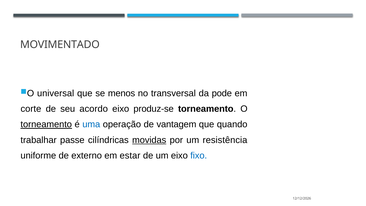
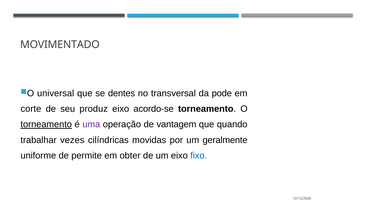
menos: menos -> dentes (122, 93)
acordo: acordo -> produz (94, 109)
produz-se: produz-se -> acordo-se (154, 109)
uma colour: blue -> purple (91, 124)
passe: passe -> vezes (72, 140)
movidas underline: present -> none (149, 140)
resistência: resistência -> geralmente (225, 140)
externo: externo -> permite (87, 156)
estar: estar -> obter (130, 156)
